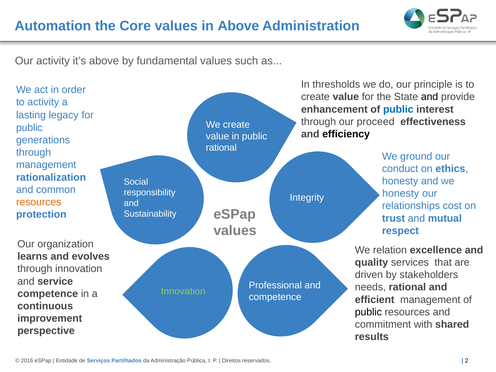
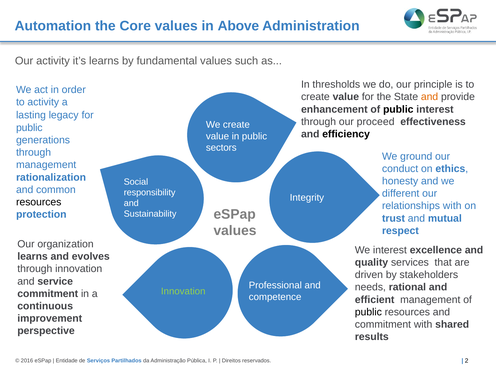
it’s above: above -> learns (104, 61)
and colour: black -> orange (430, 97)
public colour: blue -> black (398, 109)
rational: rational -> sectors (221, 148)
honesty: honesty -> different (401, 194)
resources colour: orange -> black (39, 202)
relationships cost: cost -> with (452, 206)
We relation: relation -> interest (390, 250)
competence: competence -> commitment (48, 294)
